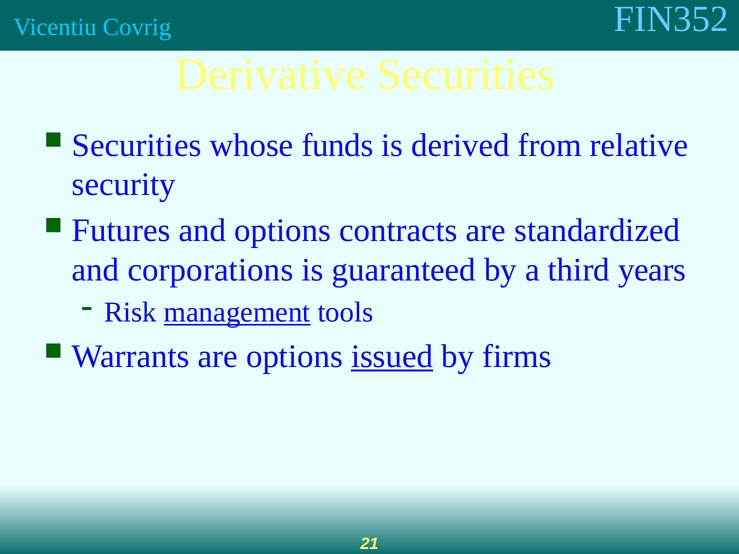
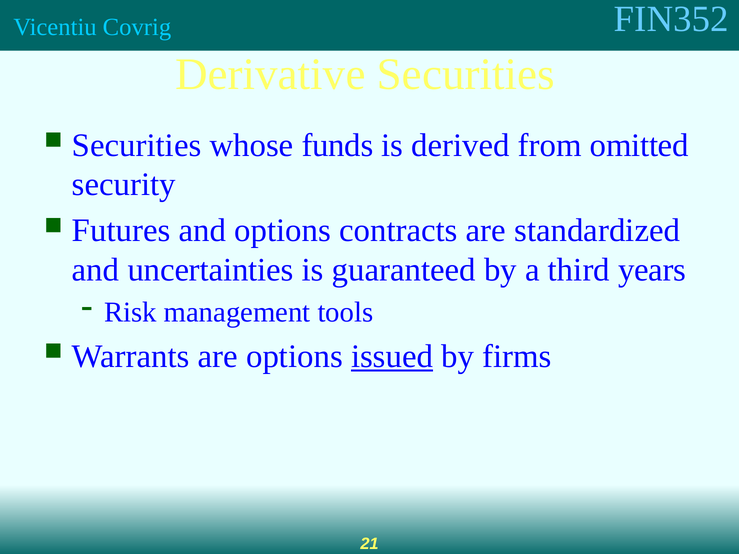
relative: relative -> omitted (639, 145)
corporations: corporations -> uncertainties (211, 270)
management underline: present -> none (237, 313)
